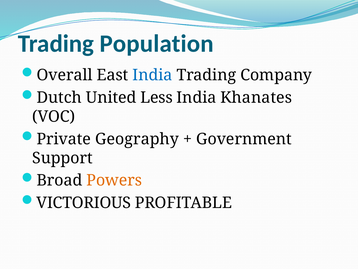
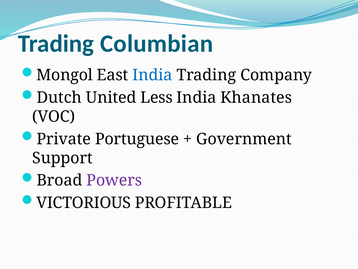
Population: Population -> Columbian (157, 43)
Overall: Overall -> Mongol (65, 75)
Geography: Geography -> Portuguese (137, 139)
Powers colour: orange -> purple (114, 180)
